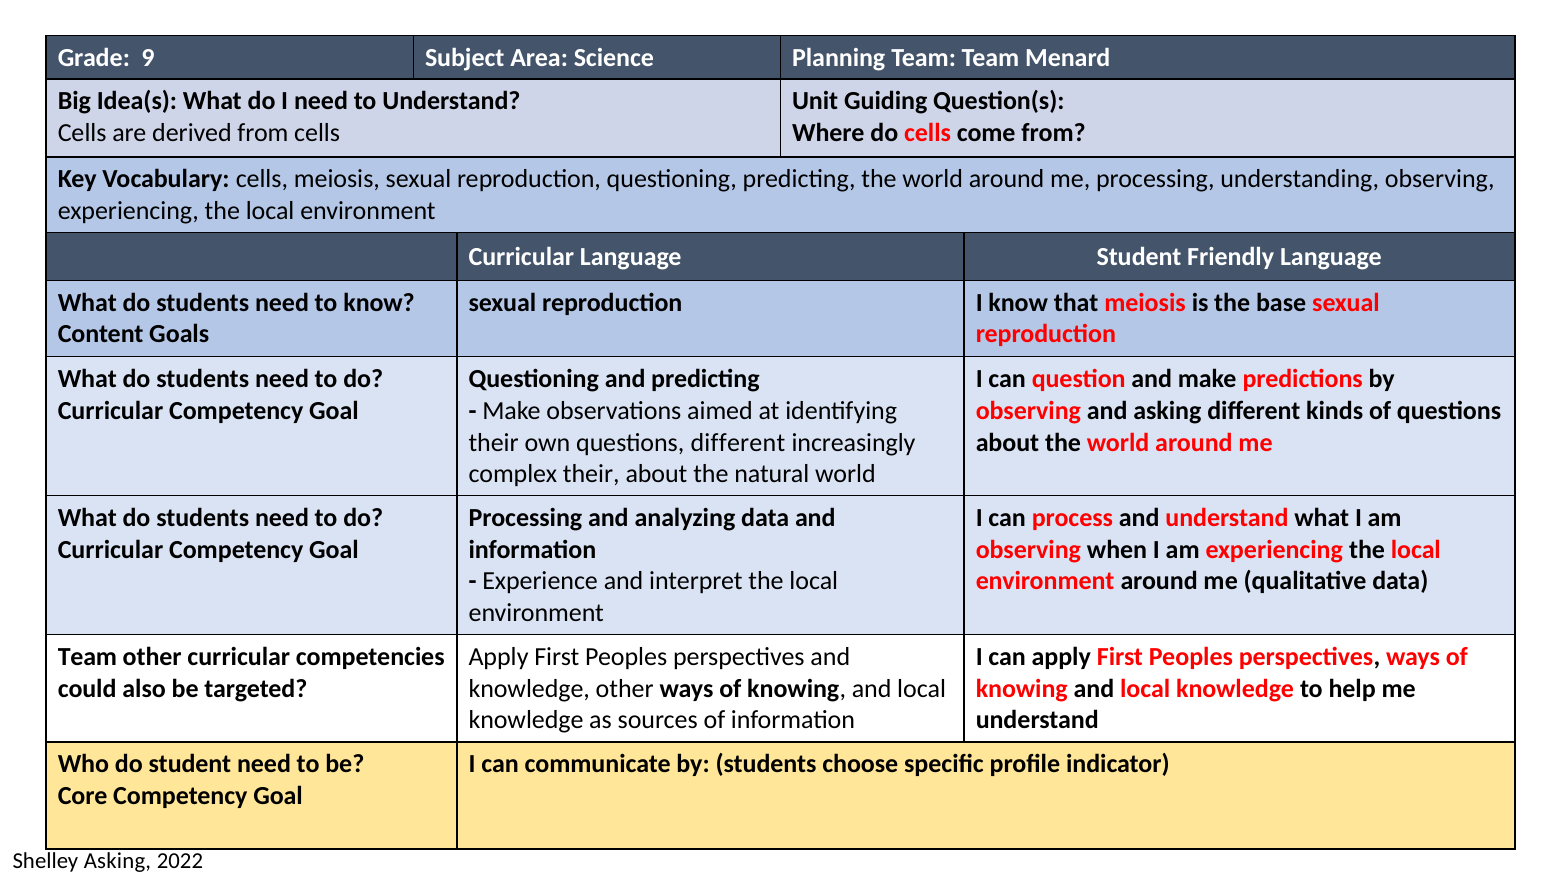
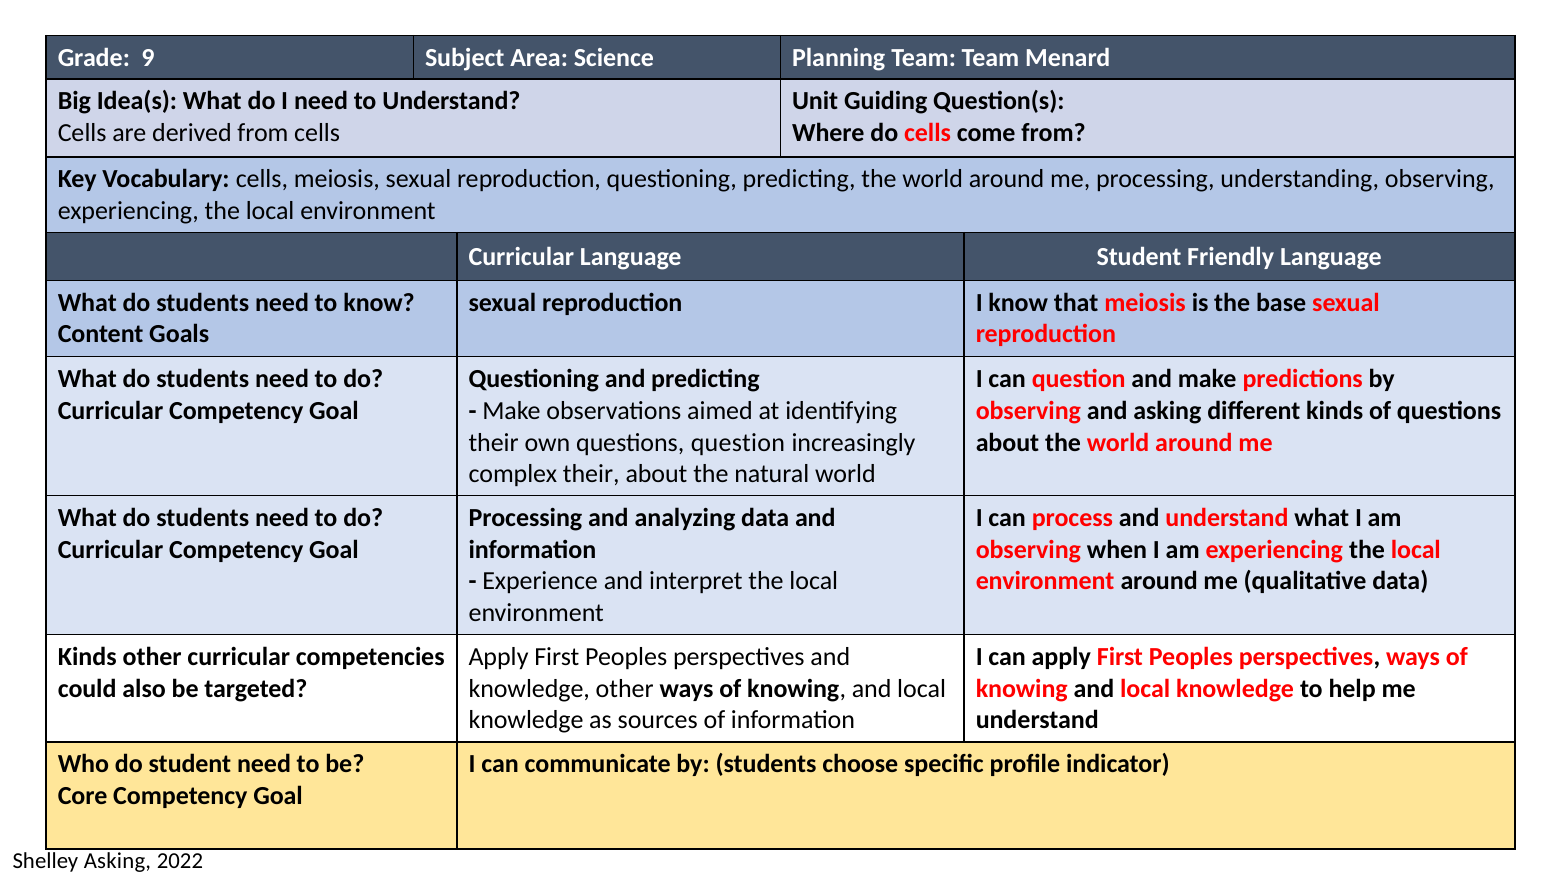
questions different: different -> question (738, 442)
Team: Team -> Kinds (87, 657)
